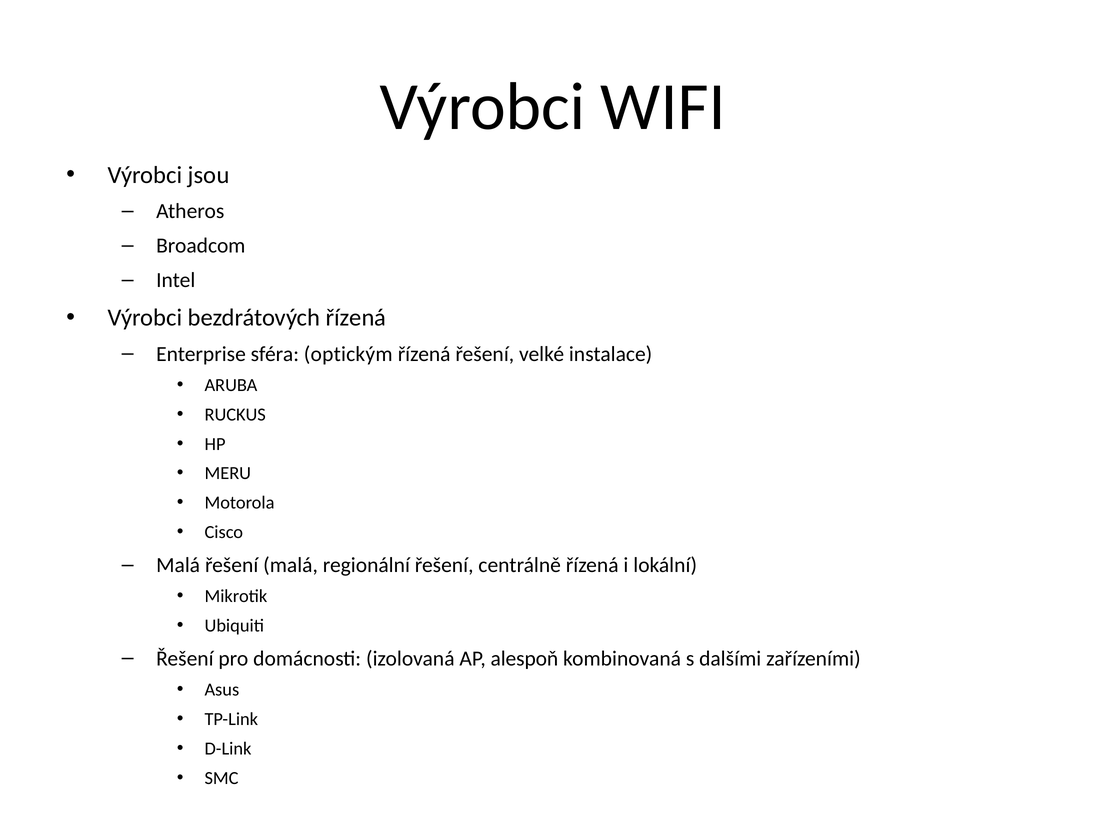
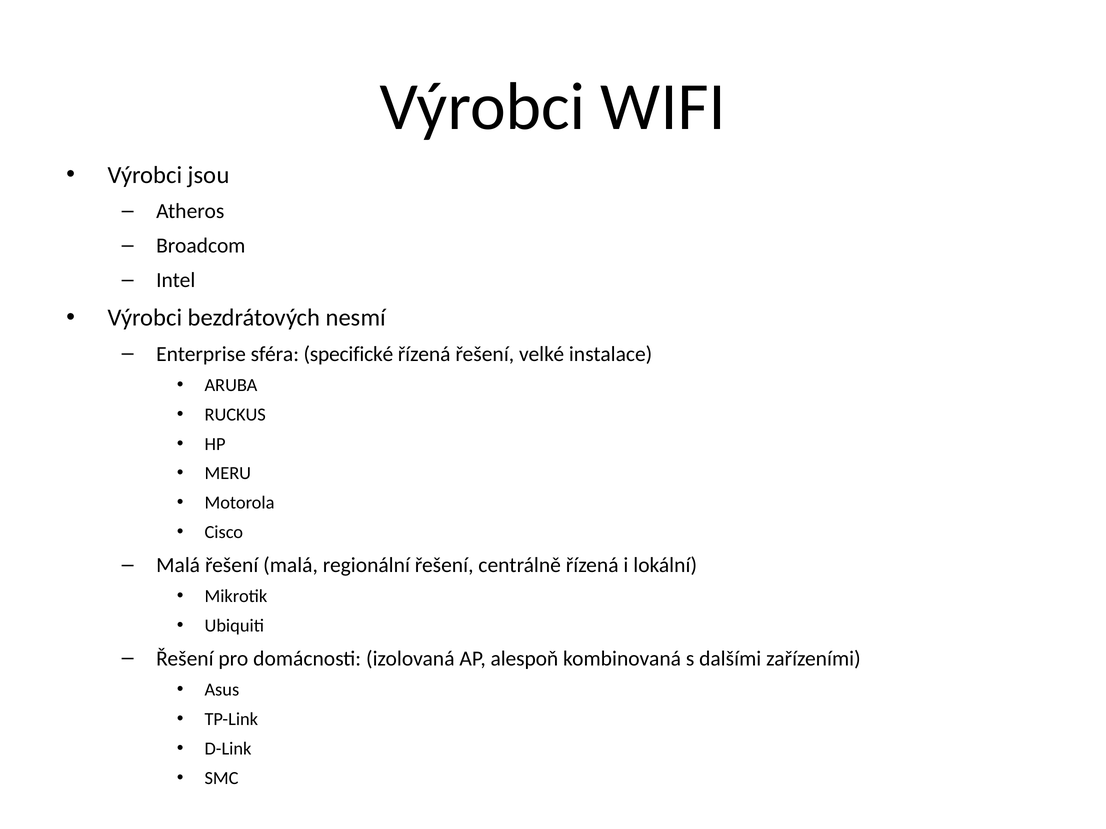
bezdrátových řízená: řízená -> nesmí (356, 318)
optickým: optickým -> specifické (348, 354)
